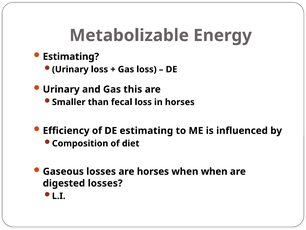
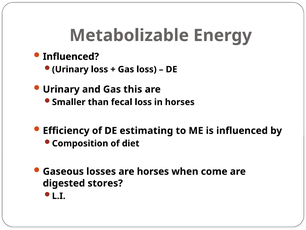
Estimating: Estimating -> Influenced (71, 57)
when when: when -> come (214, 171)
digested losses: losses -> stores (105, 183)
